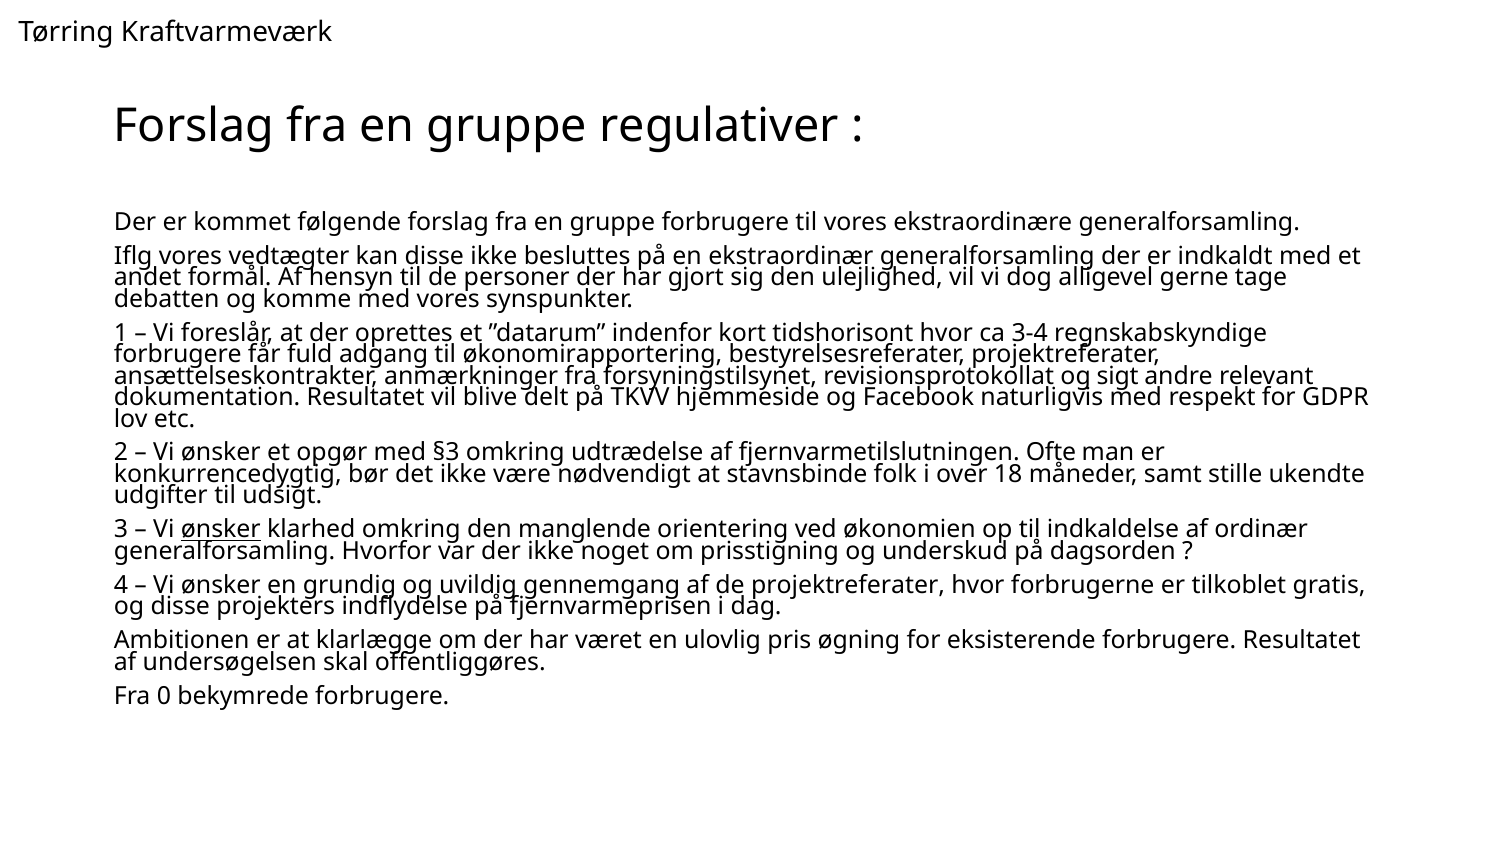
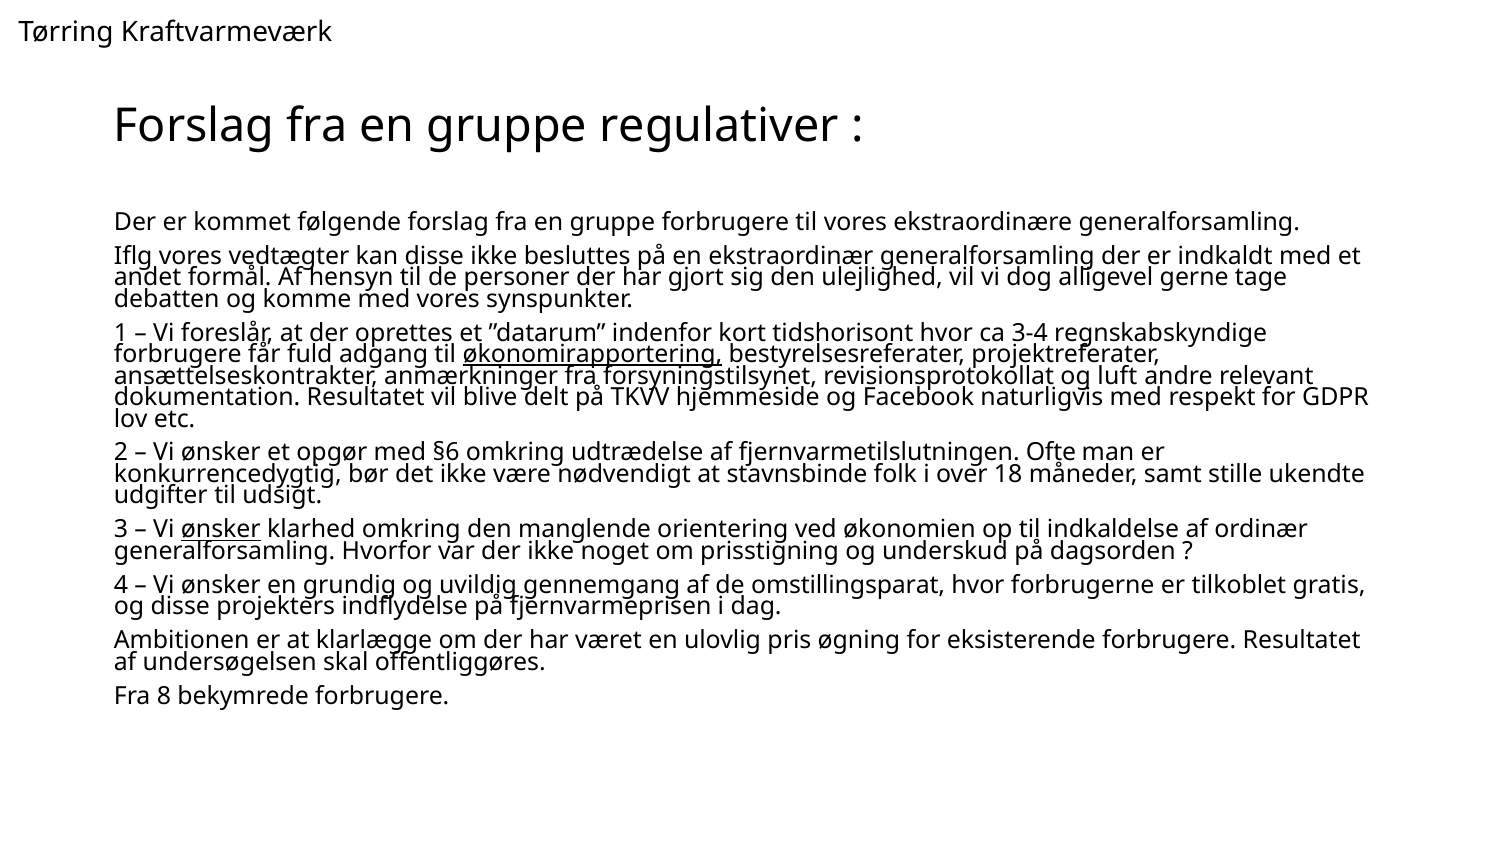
økonomirapportering underline: none -> present (592, 354)
sigt: sigt -> luft (1117, 376)
§3: §3 -> §6 (446, 452)
de projektreferater: projektreferater -> omstillingsparat (848, 585)
0: 0 -> 8 (164, 696)
